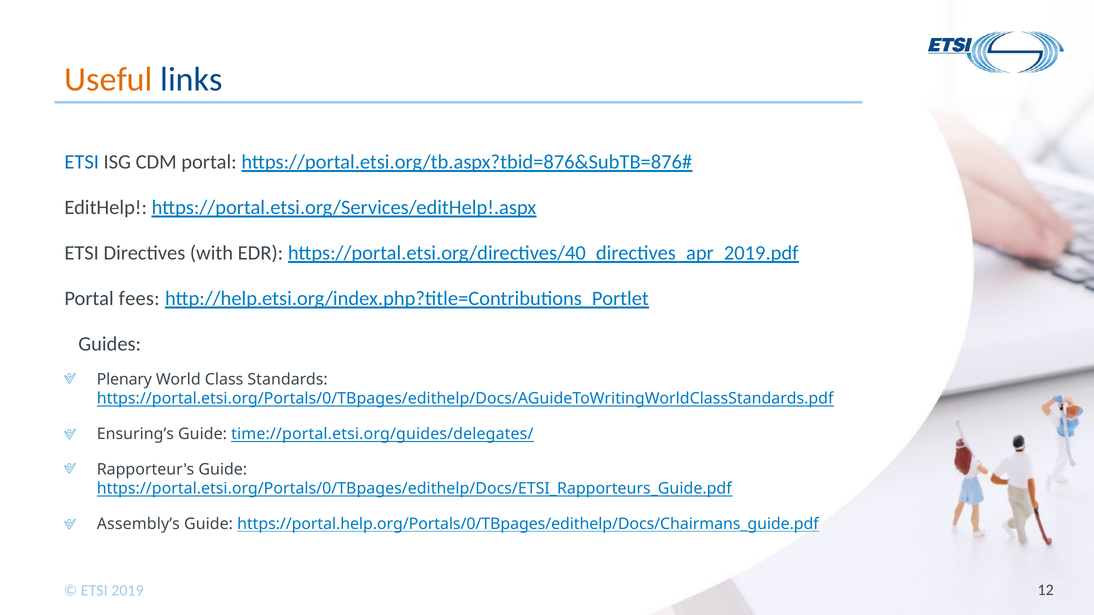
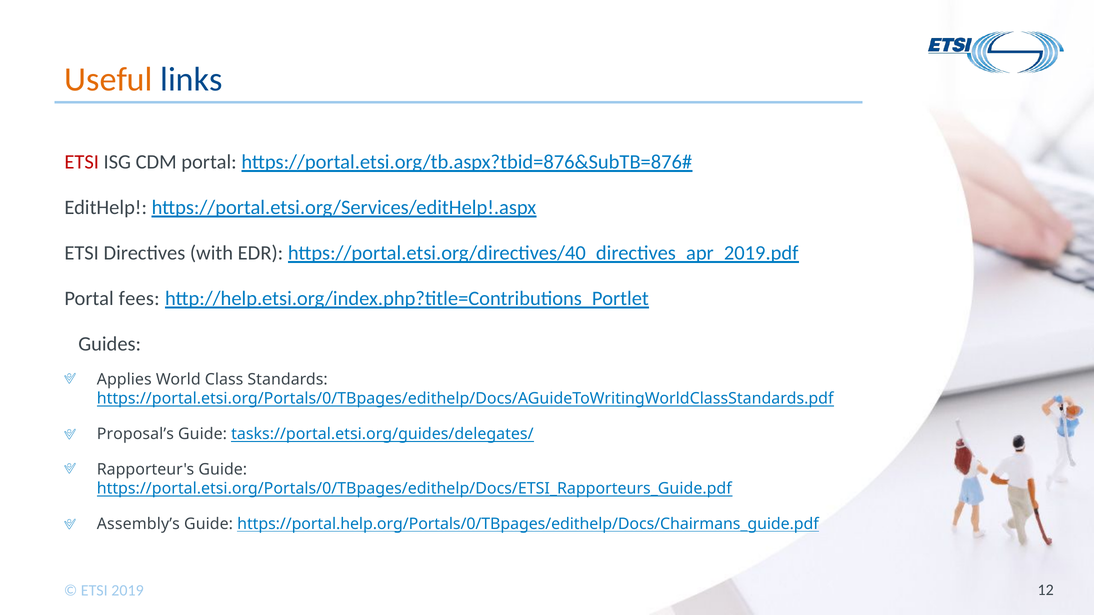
ETSI colour: blue -> red (82, 162)
Plenary: Plenary -> Applies (124, 380)
Ensuring’s: Ensuring’s -> Proposal’s (135, 434)
time://portal.etsi.org/guides/delegates/: time://portal.etsi.org/guides/delegates/ -> tasks://portal.etsi.org/guides/delegates/ (382, 434)
